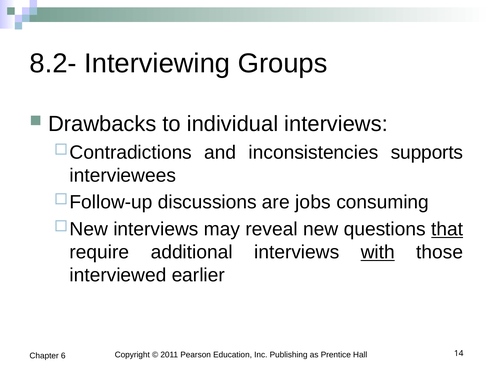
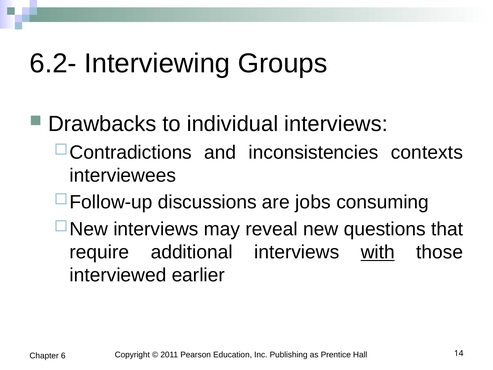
8.2-: 8.2- -> 6.2- (53, 64)
supports: supports -> contexts (427, 152)
that underline: present -> none (447, 229)
